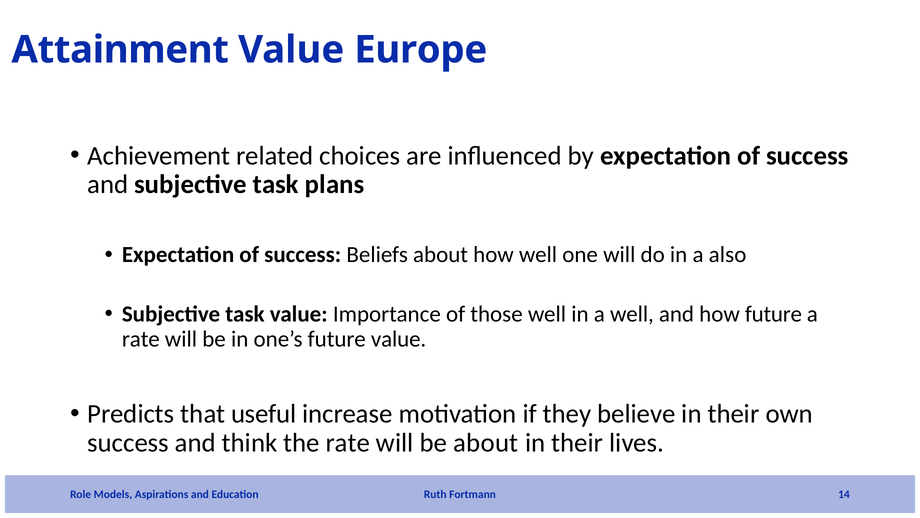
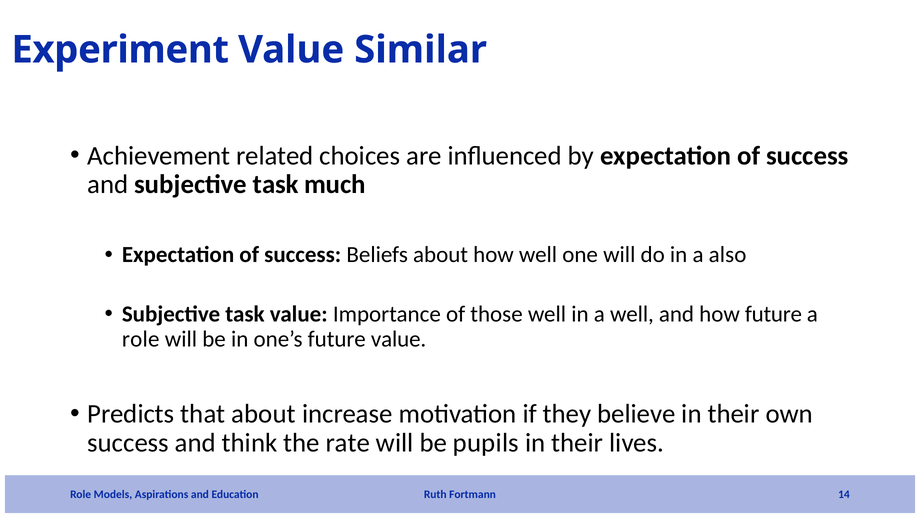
Attainment: Attainment -> Experiment (120, 50)
Europe: Europe -> Similar (421, 50)
plans: plans -> much (335, 184)
rate: rate -> role (141, 339)
that useful: useful -> about (264, 414)
be about: about -> pupils (486, 443)
